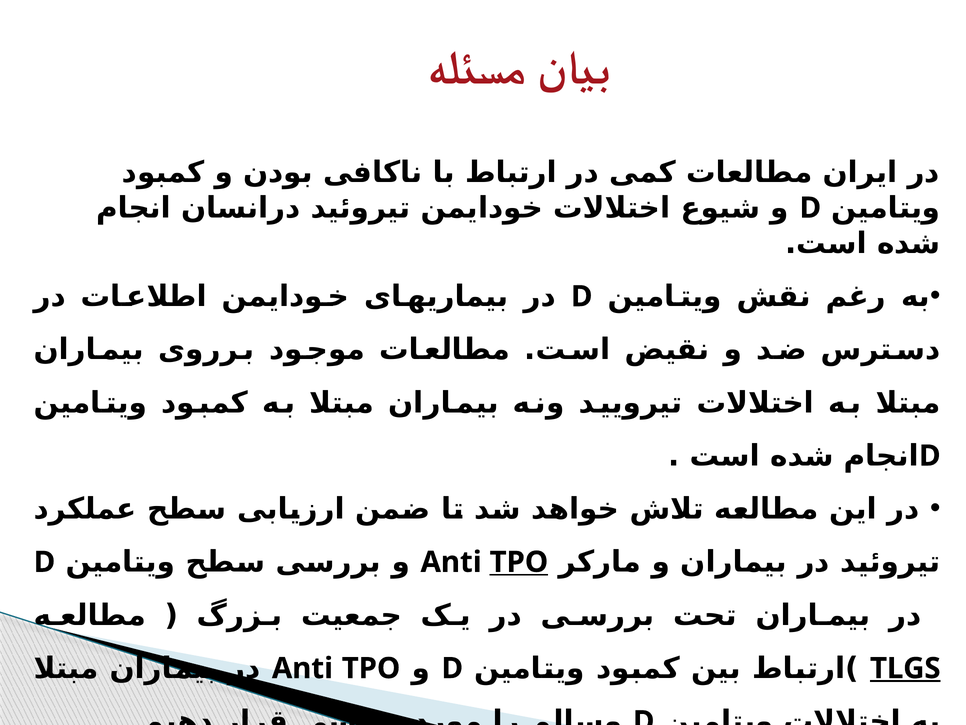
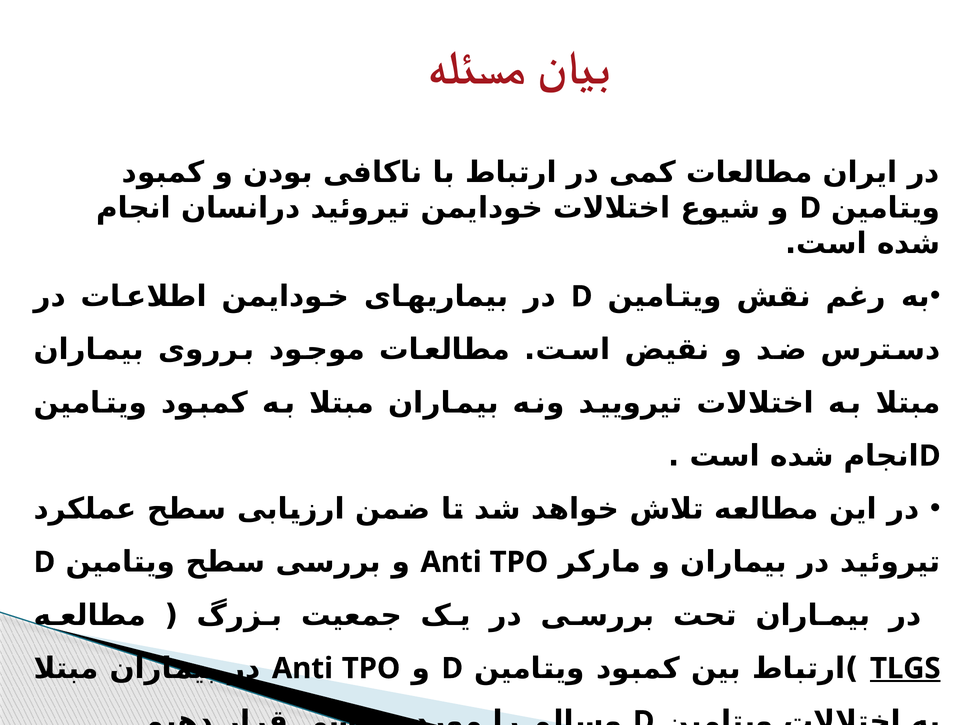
TPO underline: present -> none (519, 562)
